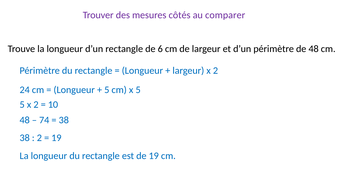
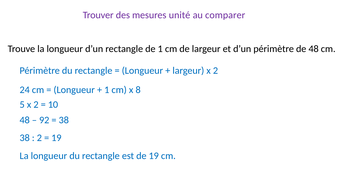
côtés: côtés -> unité (180, 15)
de 6: 6 -> 1 (160, 49)
5: 5 -> 1 (107, 90)
x 5: 5 -> 8 (138, 90)
74: 74 -> 92 (44, 120)
